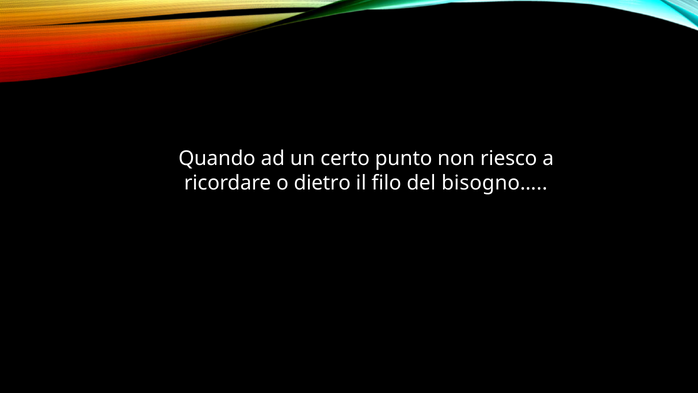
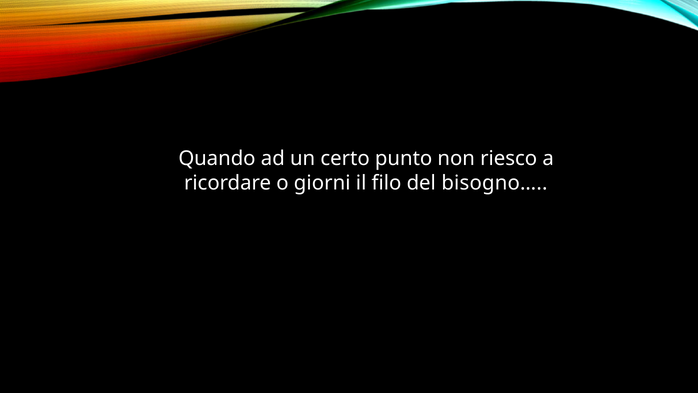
dietro: dietro -> giorni (322, 183)
